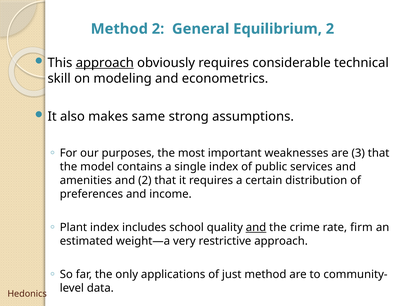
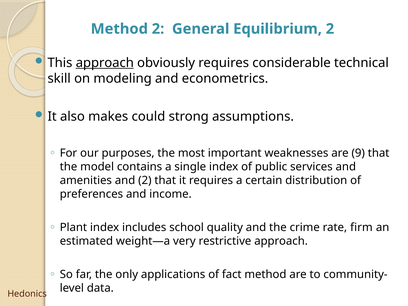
same: same -> could (148, 117)
3: 3 -> 9 (358, 153)
and underline: present -> none (256, 227)
just: just -> fact (232, 274)
